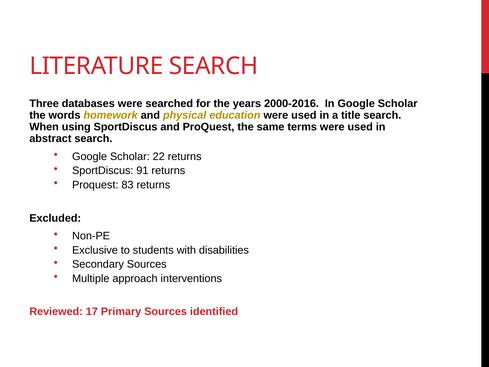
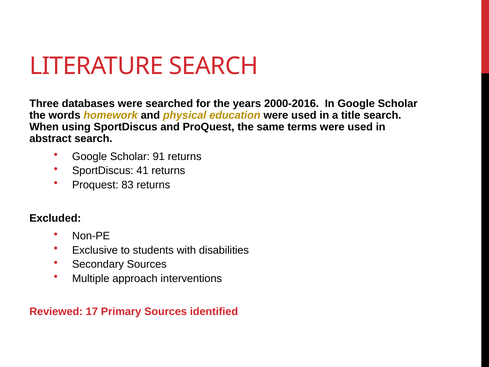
22: 22 -> 91 (159, 156)
91: 91 -> 41 (142, 171)
